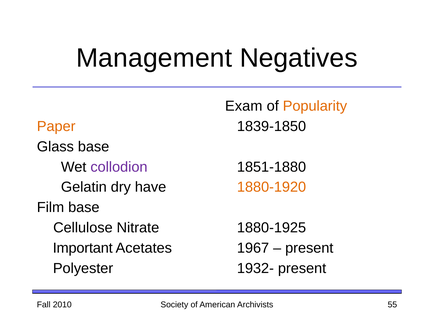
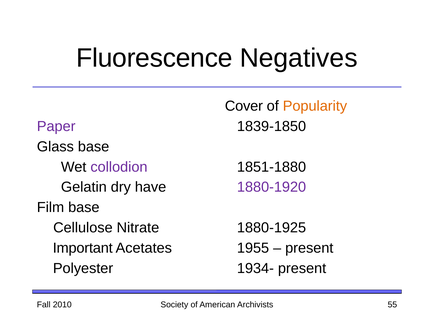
Management: Management -> Fluorescence (154, 58)
Exam: Exam -> Cover (244, 106)
Paper colour: orange -> purple (56, 126)
1880-1920 colour: orange -> purple (272, 187)
1967: 1967 -> 1955 (253, 248)
1932-: 1932- -> 1934- (255, 268)
